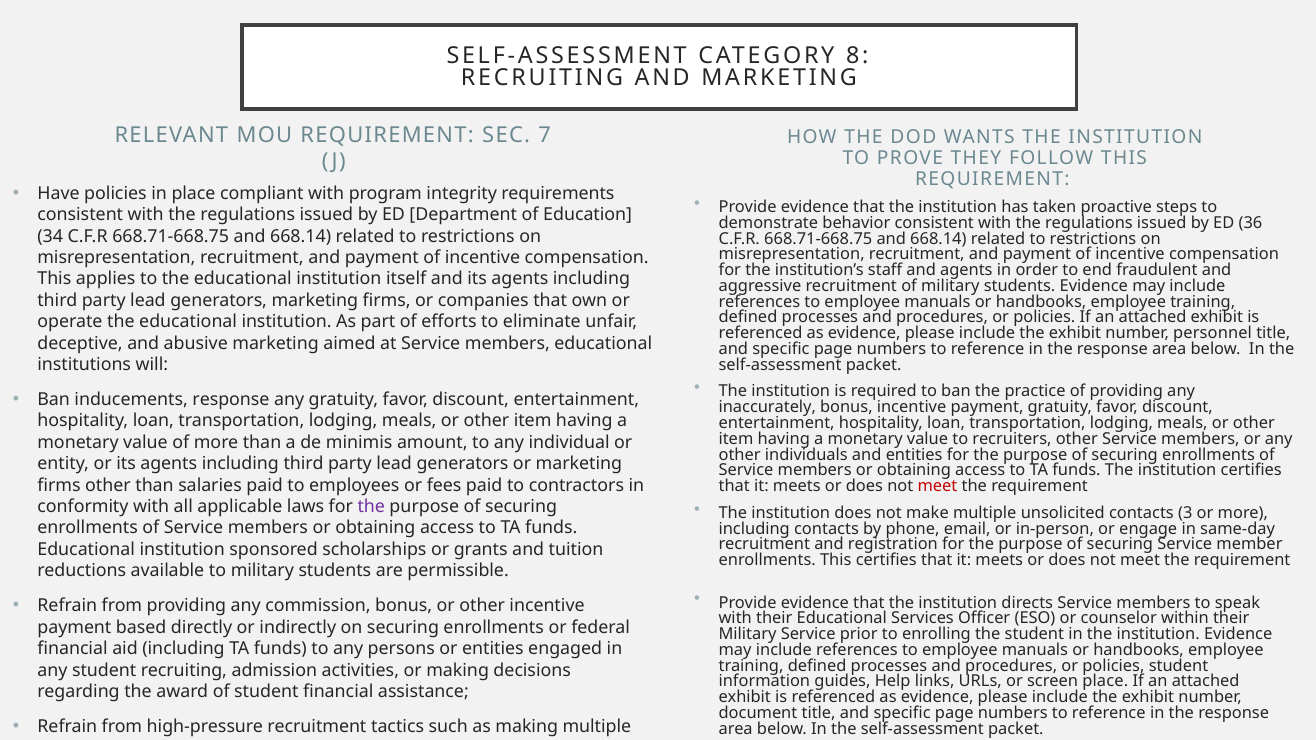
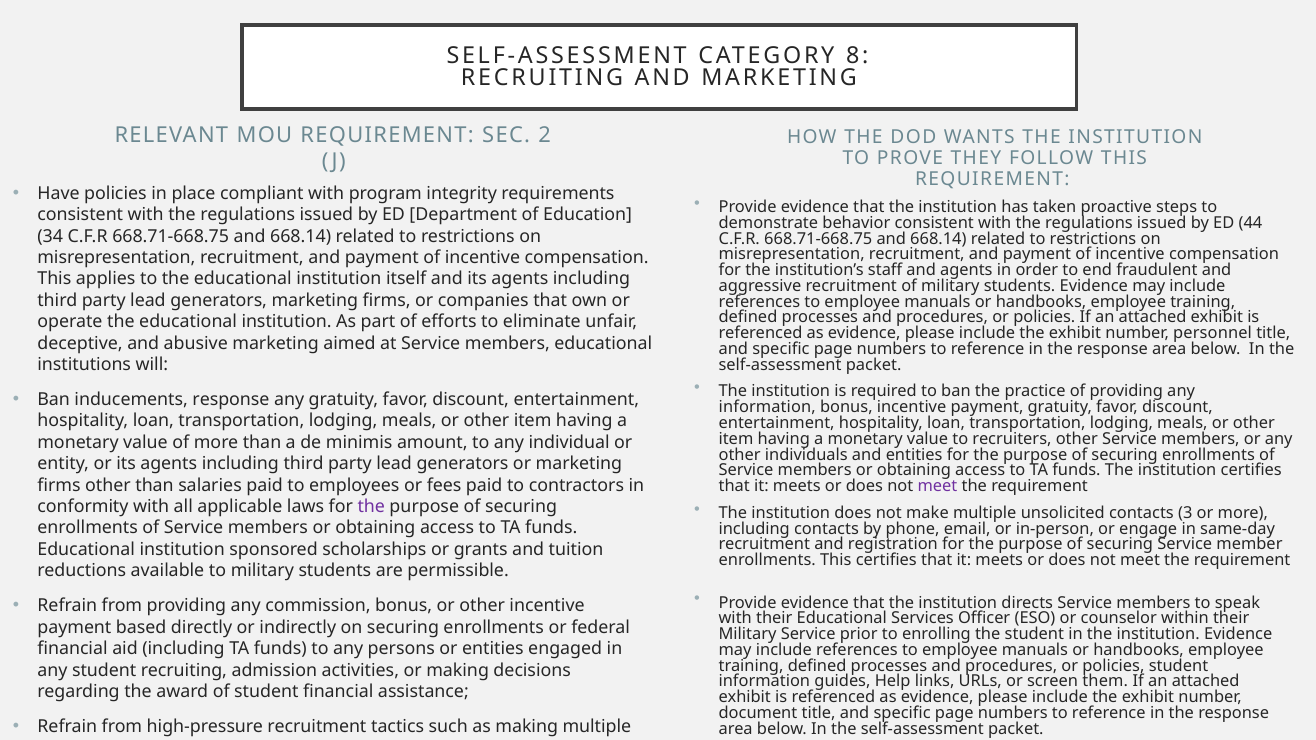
7: 7 -> 2 (545, 135)
36: 36 -> 44 (1251, 223)
inaccurately: inaccurately -> information (767, 407)
meet colour: red -> purple (937, 486)
screen place: place -> them (1105, 682)
